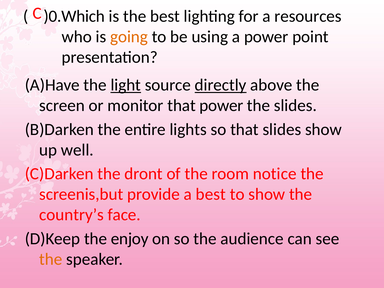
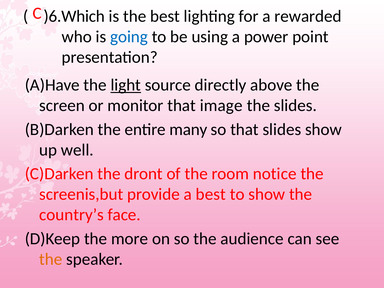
)0.Which: )0.Which -> )6.Which (74, 16)
resources: resources -> rewarded (308, 16)
going colour: orange -> blue (129, 37)
directly underline: present -> none (221, 85)
that power: power -> image (221, 106)
lights: lights -> many (188, 129)
enjoy: enjoy -> more (130, 239)
